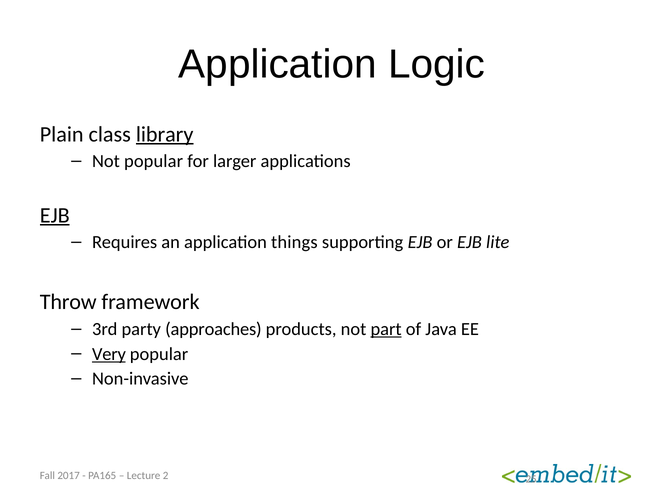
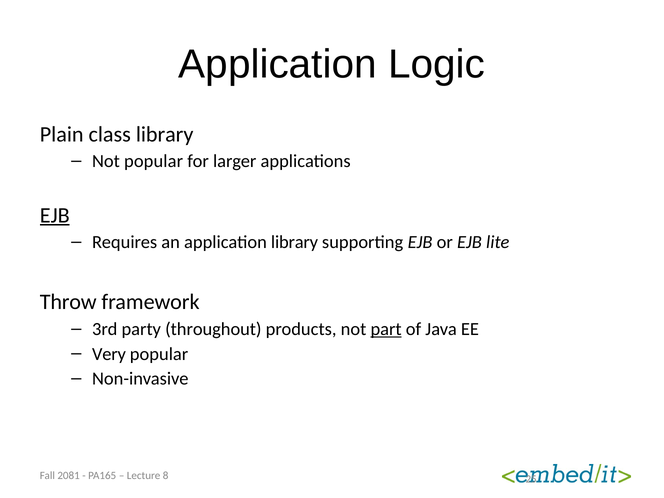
library underline: present -> none (165, 134)
application things: things -> library (295, 242)
approaches: approaches -> throughout (213, 329)
Very underline: present -> none (109, 354)
2017: 2017 -> 2081 (69, 476)
2: 2 -> 8 (166, 476)
